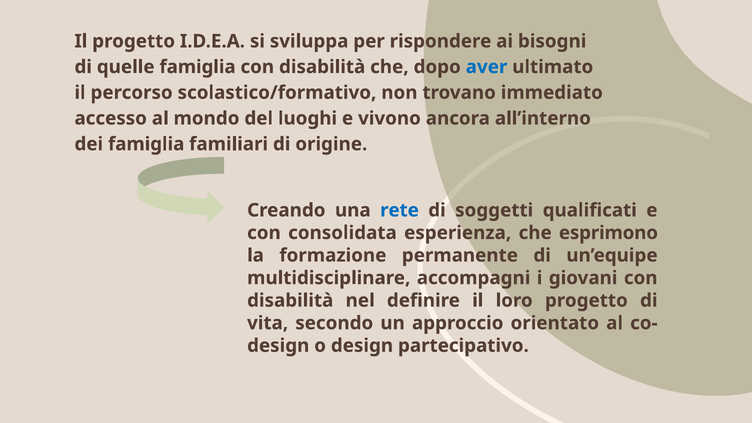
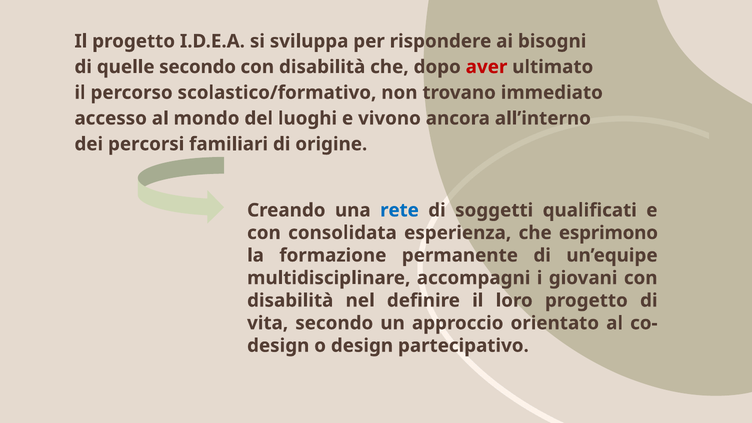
quelle famiglia: famiglia -> secondo (198, 67)
aver colour: blue -> red (487, 67)
dei famiglia: famiglia -> percorsi (146, 144)
